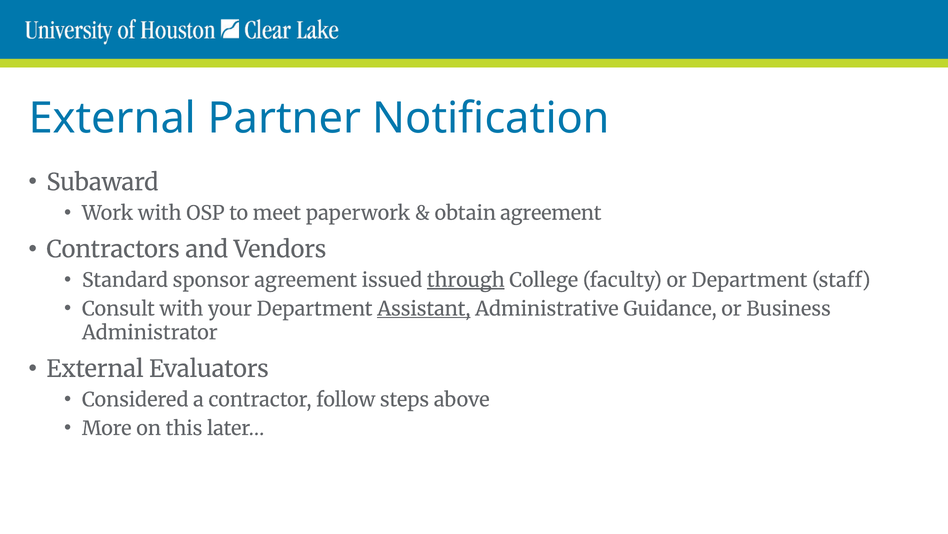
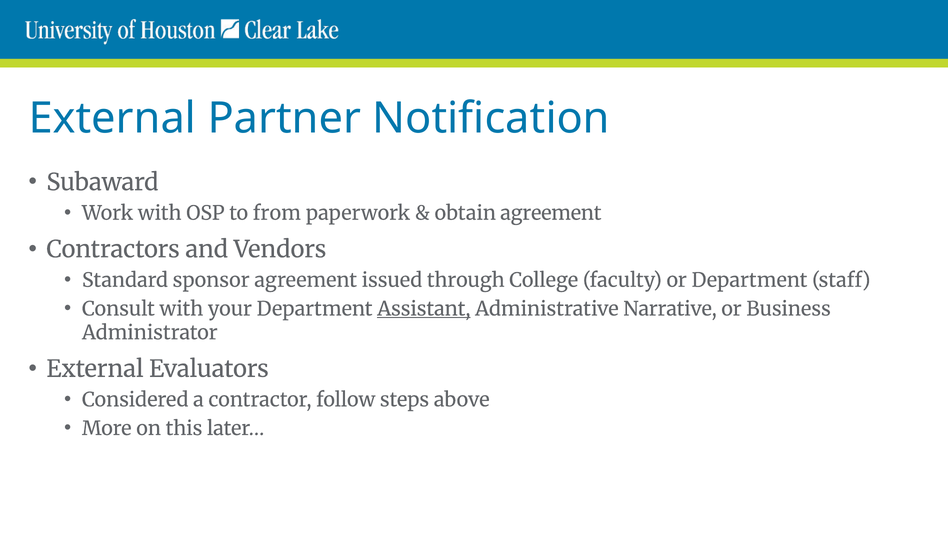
meet: meet -> from (277, 213)
through underline: present -> none (466, 280)
Guidance: Guidance -> Narrative (670, 309)
